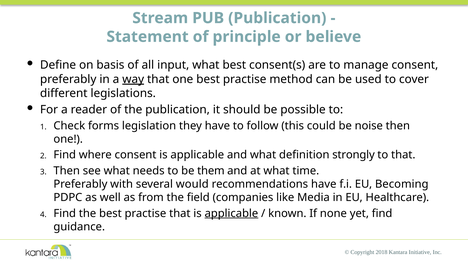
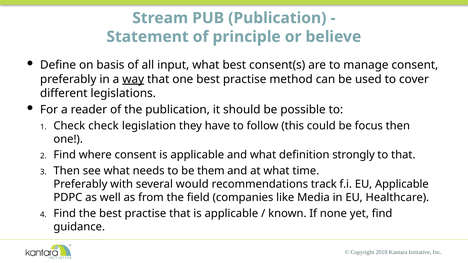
Check forms: forms -> check (103, 126)
noise: noise -> focus (369, 126)
recommendations have: have -> track (324, 184)
EU Becoming: Becoming -> Applicable (402, 184)
applicable underline: present -> none (231, 214)
